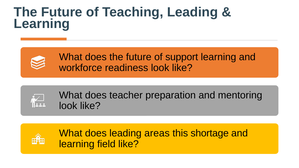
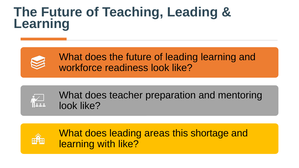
of support: support -> leading (182, 57)
field: field -> with (106, 144)
